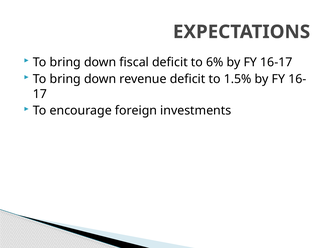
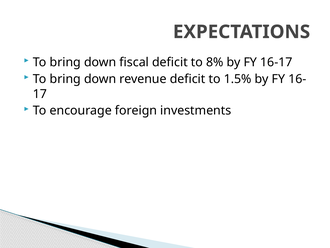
6%: 6% -> 8% (215, 62)
